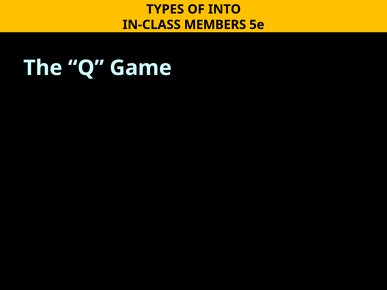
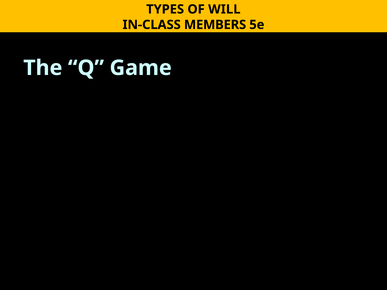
INTO: INTO -> WILL (224, 9)
